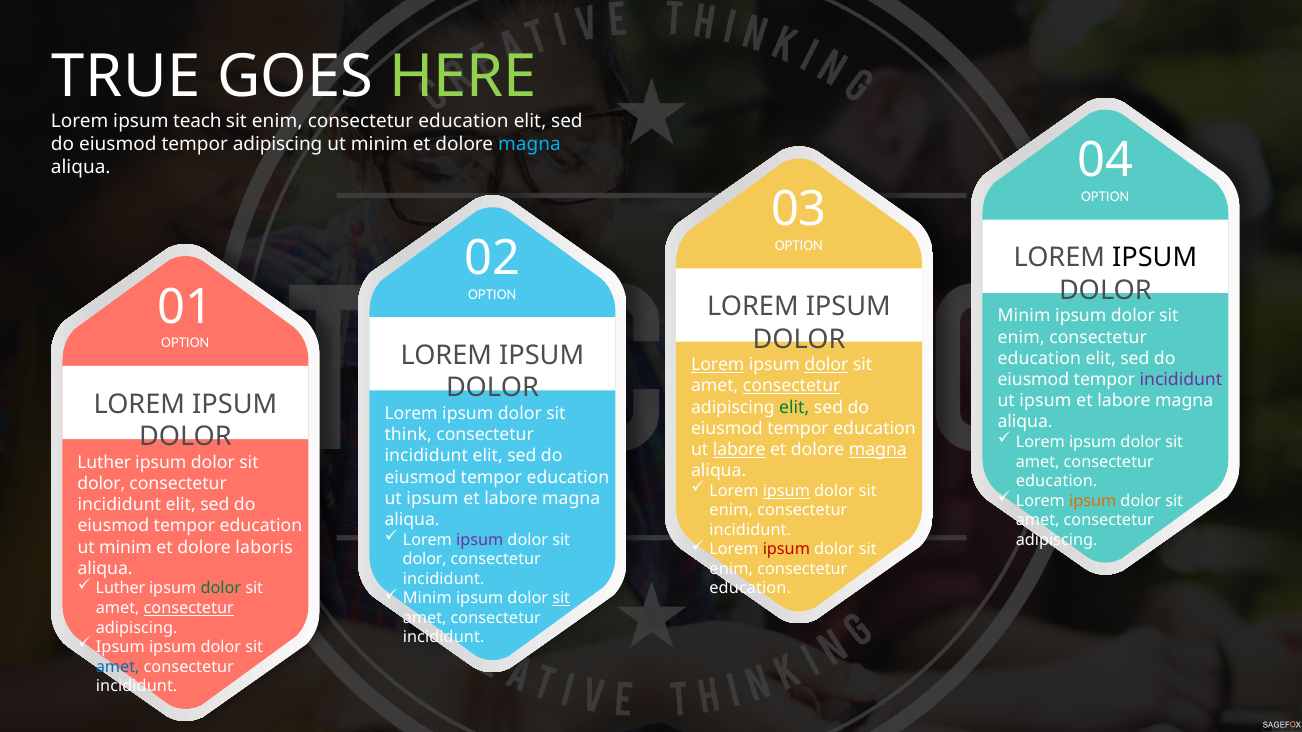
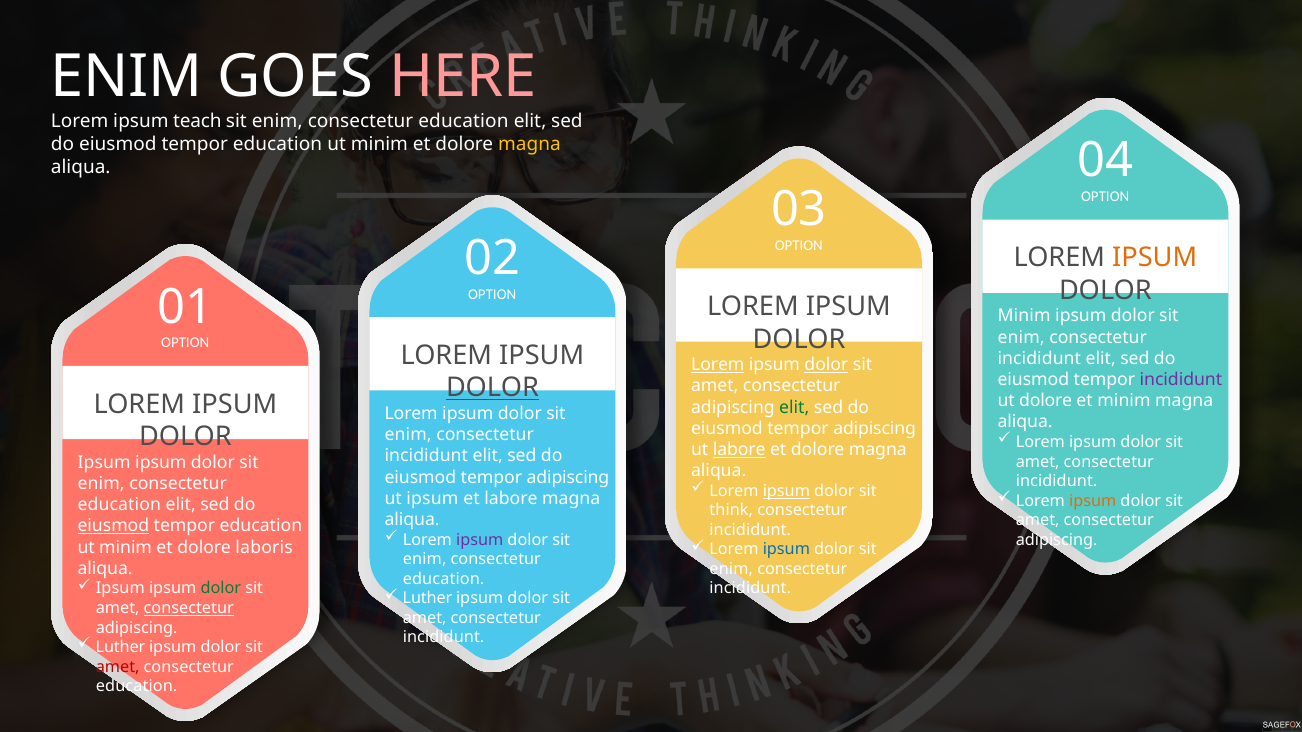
TRUE: TRUE -> ENIM (127, 77)
HERE colour: light green -> pink (463, 77)
adipiscing: adipiscing -> education (278, 144)
magna colour: light blue -> yellow (529, 144)
IPSUM colour: black -> orange (1155, 258)
education: education -> incididunt (1039, 359)
DOLOR underline: none -> present (492, 388)
consectetur underline: present -> none (792, 386)
ipsum: ipsum -> dolore (1046, 401)
labore: labore -> minim (1124, 401)
education: education -> adipiscing (875, 429)
think: think -> enim (408, 435)
magna underline: present -> none (878, 450)
Luther: Luther -> Ipsum (104, 463)
education: education -> adipiscing (568, 477)
education: education -> incididunt (1057, 481)
dolor: dolor -> enim (101, 484)
incididunt: incididunt -> education (119, 505)
enim: enim -> think (731, 511)
eiusmod underline: none -> present (113, 526)
ipsum colour: red -> blue (786, 550)
dolor: dolor -> enim (425, 560)
incididunt: incididunt -> education (444, 579)
Luther: Luther -> Ipsum (120, 589)
education: education -> incididunt (750, 589)
Minim: Minim -> Luther (427, 599)
sit underline: present -> none (561, 599)
Ipsum: Ipsum -> Luther (120, 647)
amet colour: blue -> red (118, 667)
incididunt: incididunt -> education (137, 687)
